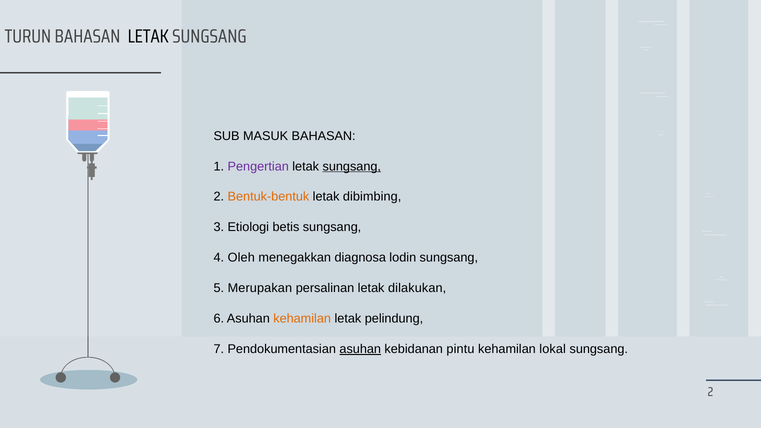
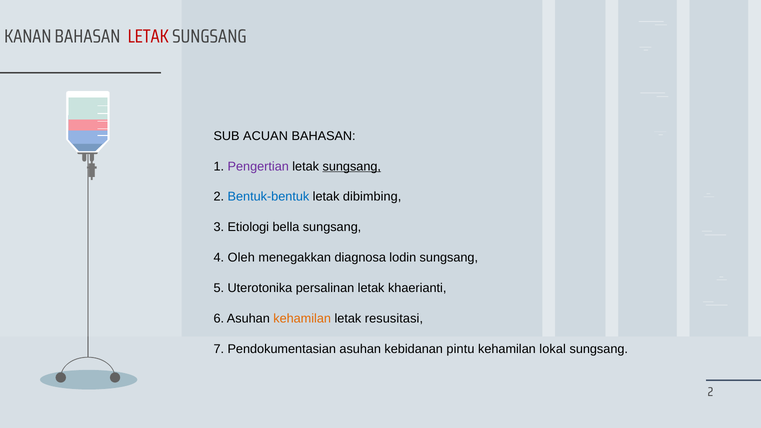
TURUN: TURUN -> KANAN (28, 37)
LETAK colour: black -> red (148, 37)
MASUK: MASUK -> ACUAN (266, 136)
Bentuk-bentuk colour: orange -> blue (268, 197)
betis: betis -> bella (286, 227)
Merupakan: Merupakan -> Uterotonika (260, 288)
dilakukan: dilakukan -> khaerianti (417, 288)
pelindung: pelindung -> resusitasi (394, 319)
asuhan underline: present -> none (360, 349)
